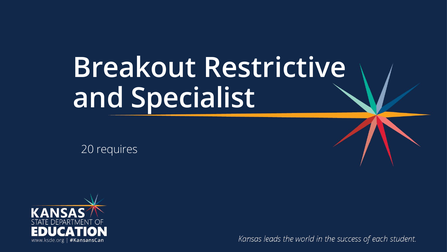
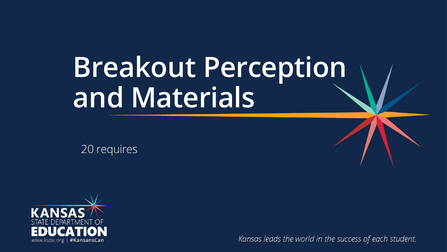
Restrictive: Restrictive -> Perception (275, 68)
Specialist: Specialist -> Materials (193, 98)
